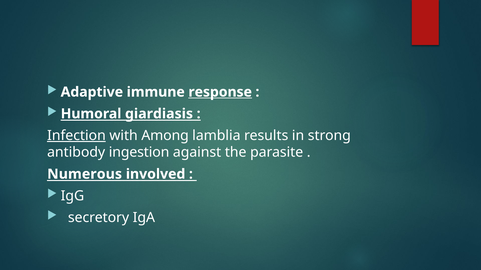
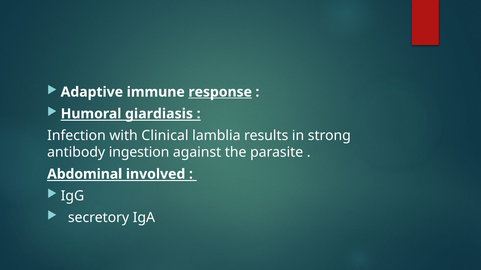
Infection underline: present -> none (76, 136)
Among: Among -> Clinical (165, 136)
Numerous: Numerous -> Abdominal (85, 174)
